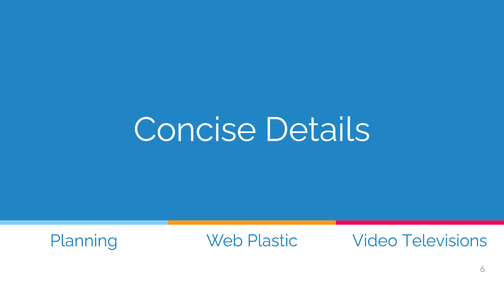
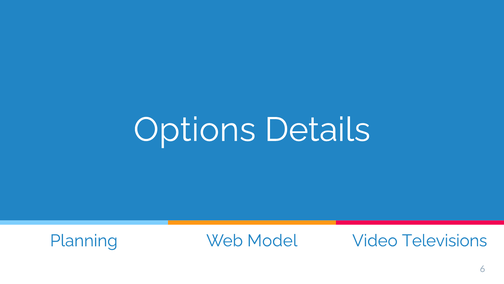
Concise: Concise -> Options (195, 130)
Plastic: Plastic -> Model (272, 240)
